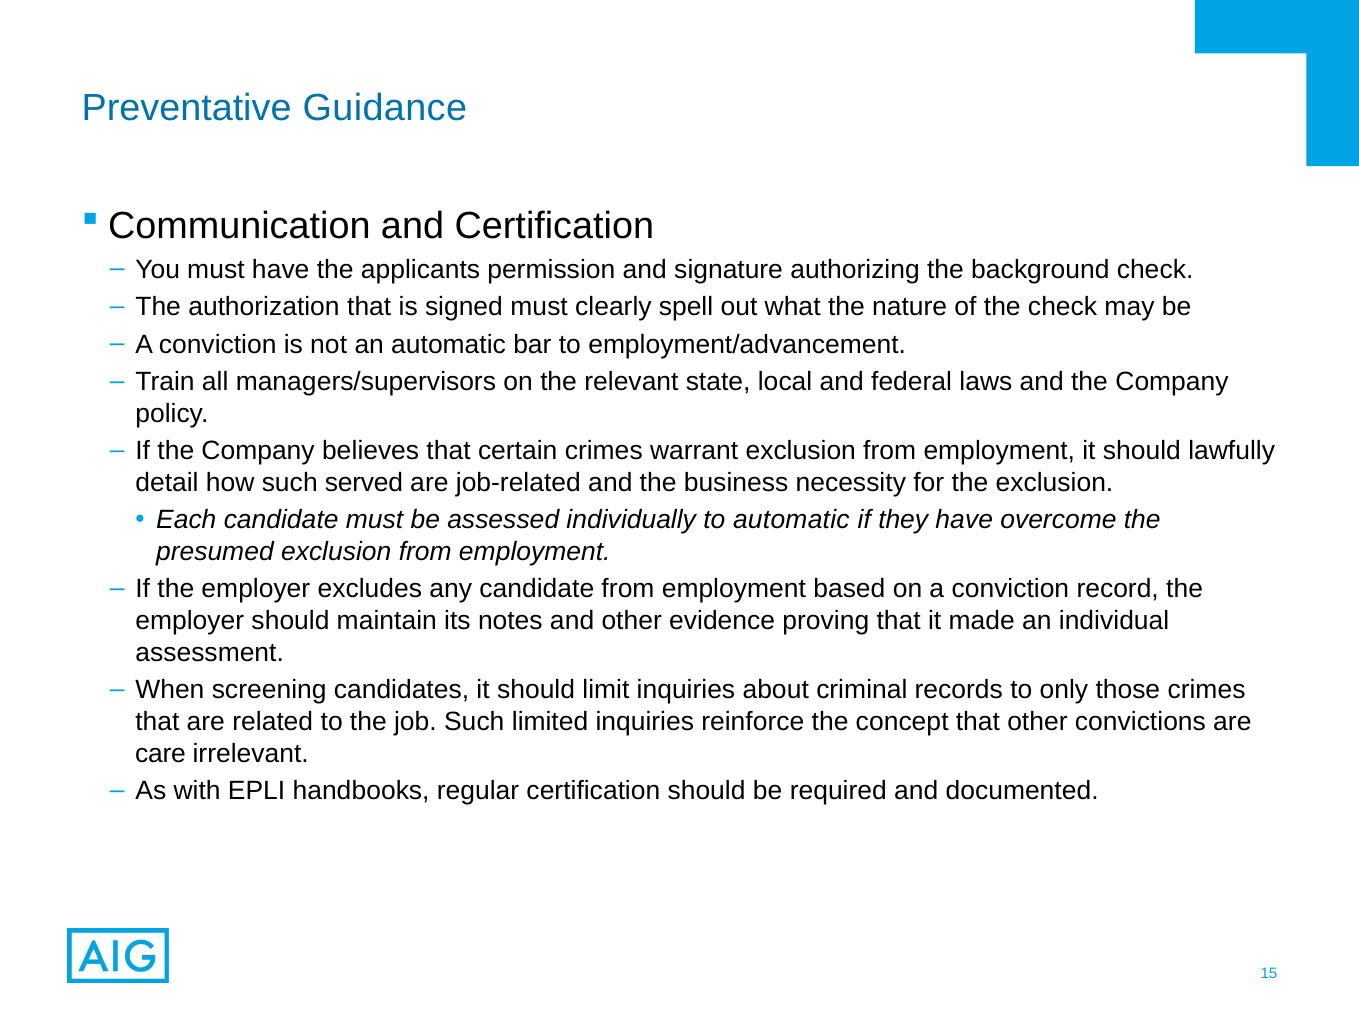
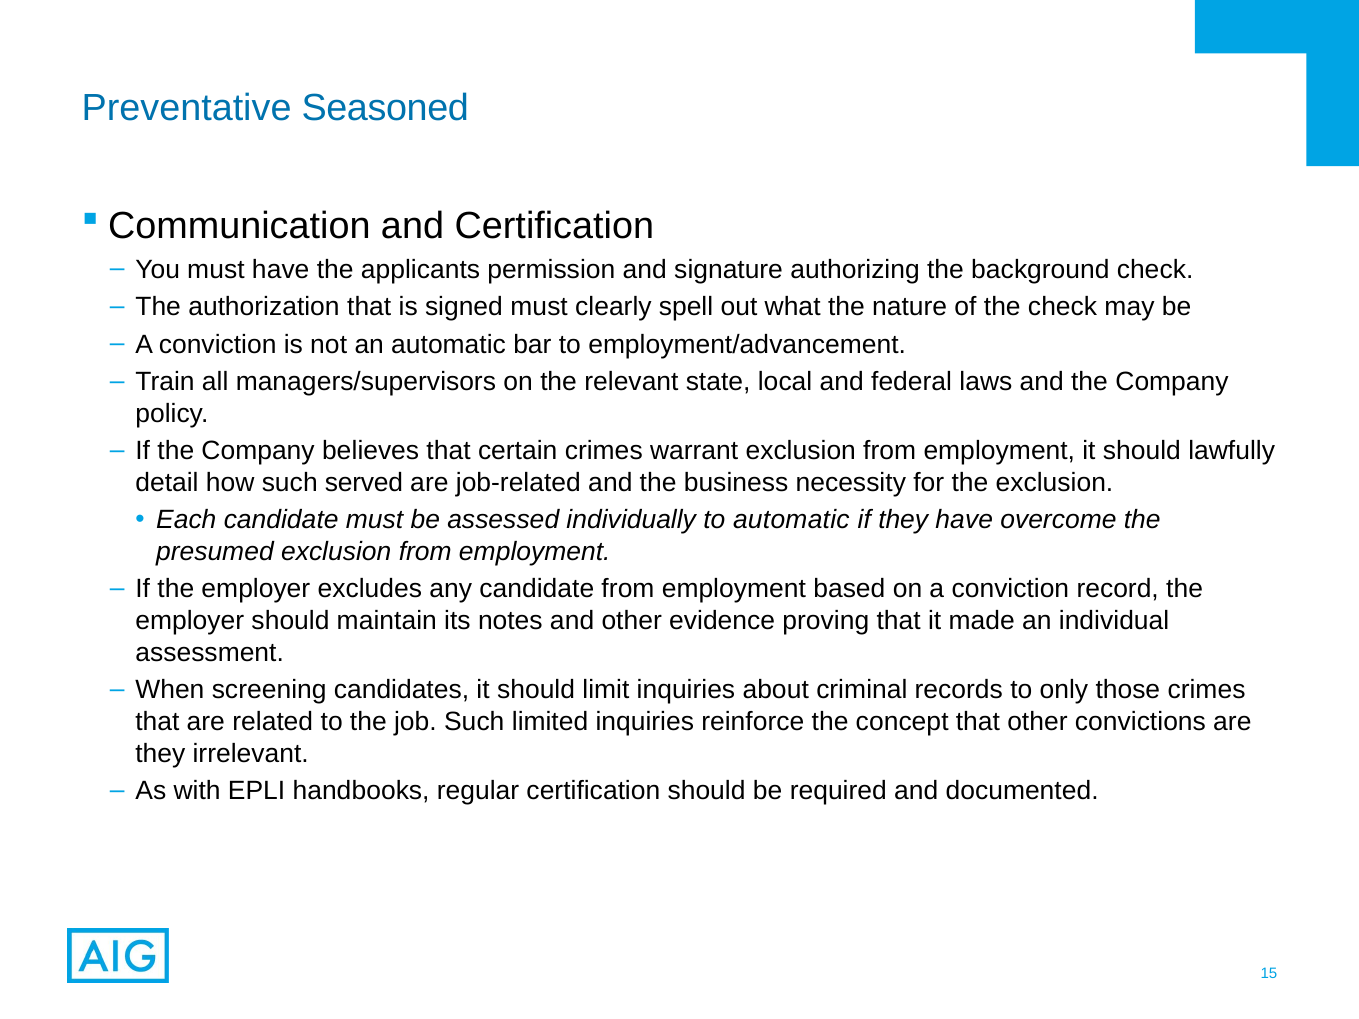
Guidance: Guidance -> Seasoned (385, 108)
care: care -> they (160, 754)
